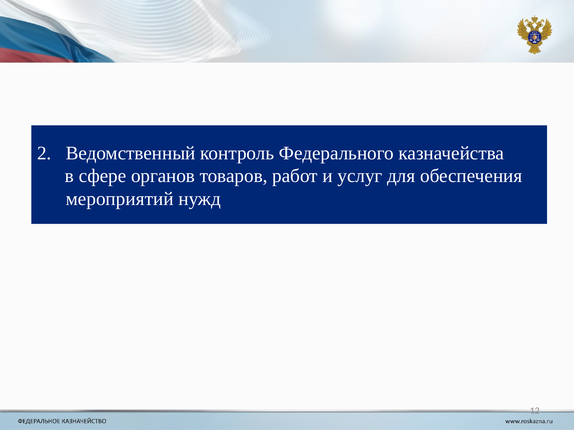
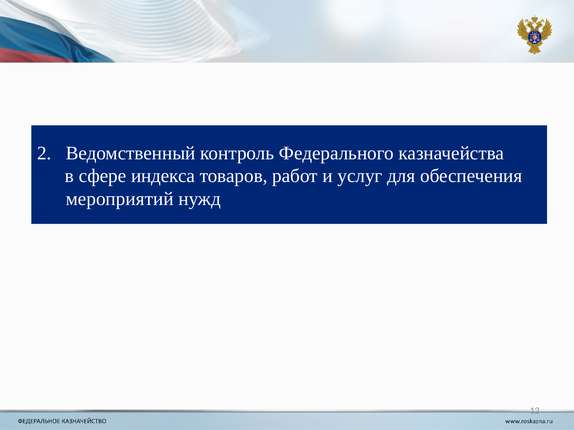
органов: органов -> индекса (163, 176)
